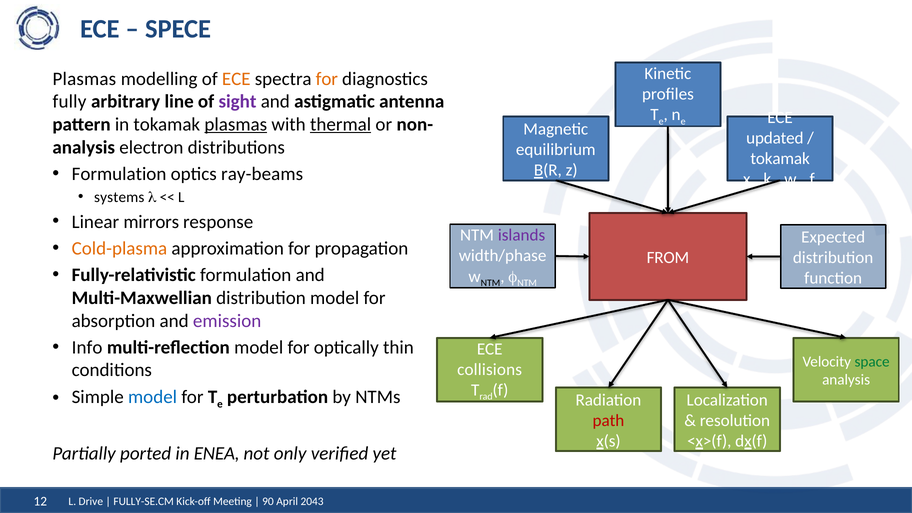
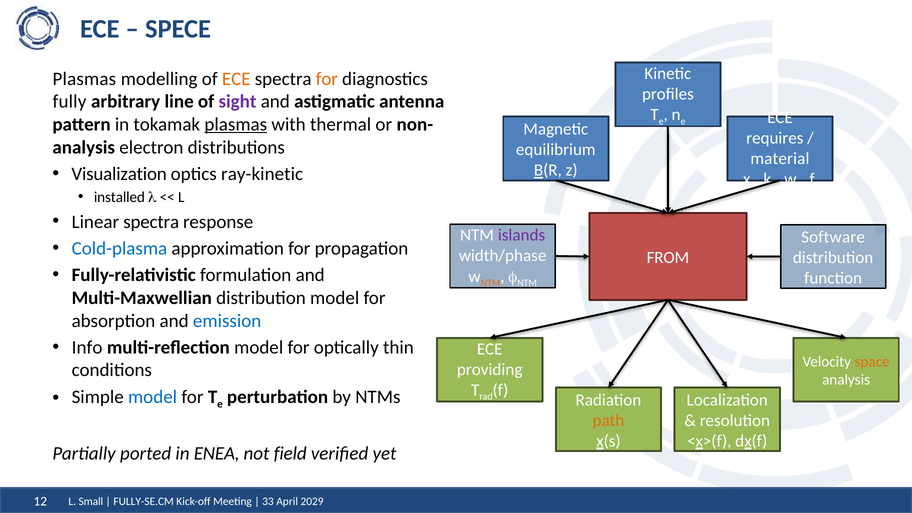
thermal underline: present -> none (341, 124)
updated: updated -> requires (775, 138)
tokamak: tokamak -> material (780, 159)
Formulation: Formulation -> Visualization (119, 174)
ray-beams: ray-beams -> ray-kinetic (262, 174)
systems: systems -> installed (119, 197)
Linear mirrors: mirrors -> spectra (151, 222)
Expected: Expected -> Software (833, 237)
Cold-plasma colour: orange -> blue (119, 248)
NTM colour: black -> orange (490, 283)
emission colour: purple -> blue (227, 321)
space colour: green -> orange (872, 362)
collisions: collisions -> providing (490, 369)
path colour: red -> orange (608, 421)
only: only -> field (290, 453)
Drive: Drive -> Small (91, 501)
90: 90 -> 33 (268, 501)
2043: 2043 -> 2029 (312, 501)
